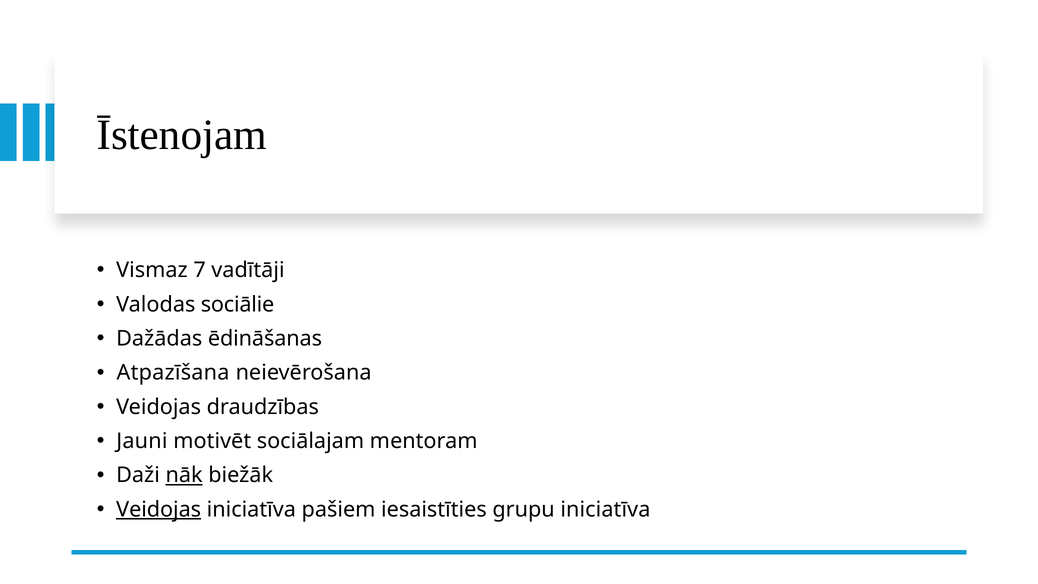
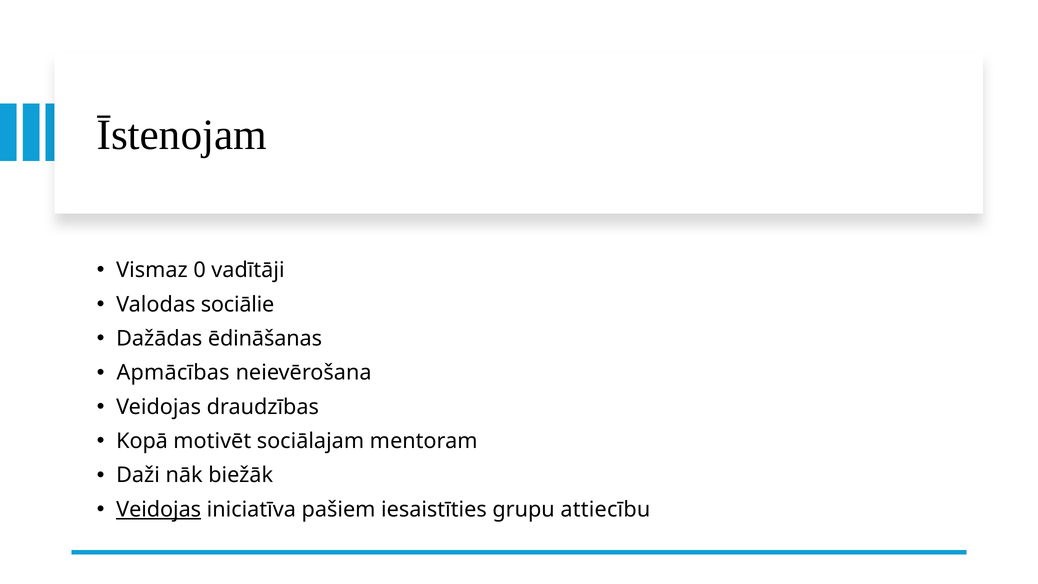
7: 7 -> 0 (200, 270)
Atpazīšana: Atpazīšana -> Apmācības (173, 373)
Jauni: Jauni -> Kopā (142, 441)
nāk underline: present -> none (184, 475)
grupu iniciatīva: iniciatīva -> attiecību (605, 509)
